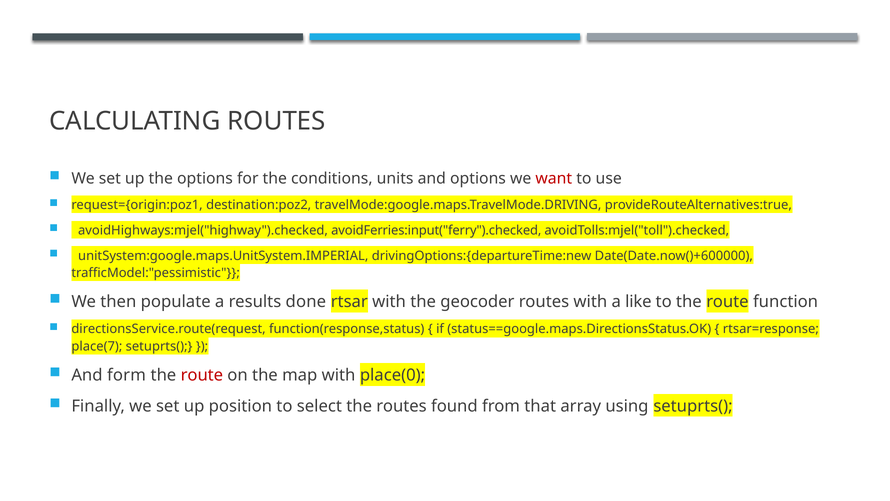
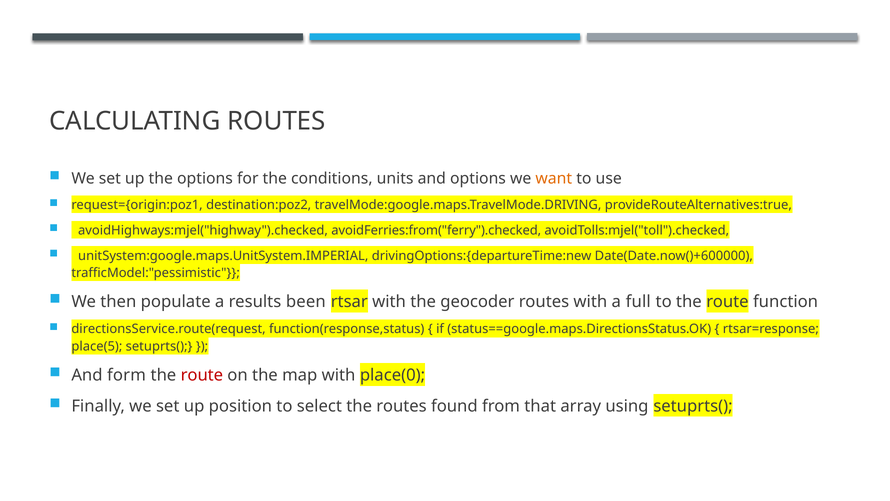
want colour: red -> orange (554, 178)
avoidFerries:input("ferry").checked: avoidFerries:input("ferry").checked -> avoidFerries:from("ferry").checked (436, 230)
done: done -> been (306, 302)
like: like -> full (638, 302)
place(7: place(7 -> place(5 (97, 346)
